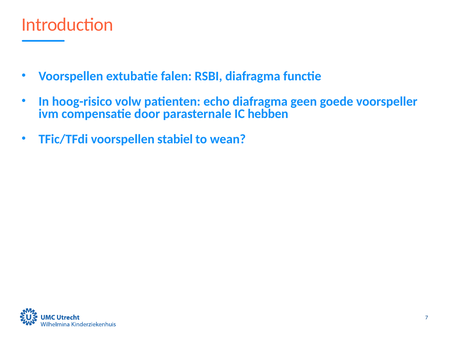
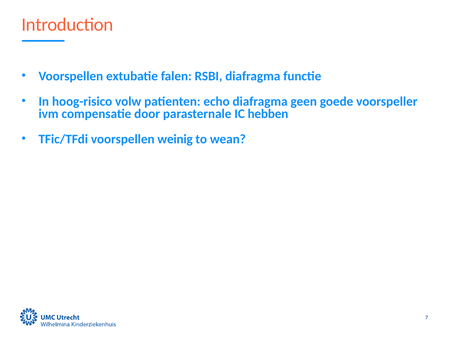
stabiel: stabiel -> weinig (175, 139)
